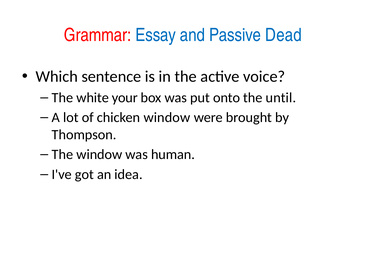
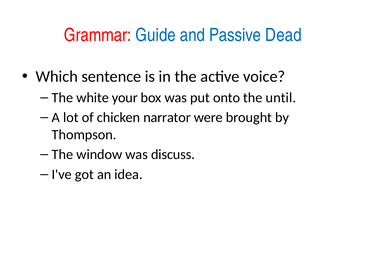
Essay: Essay -> Guide (156, 35)
chicken window: window -> narrator (167, 118)
human: human -> discuss (173, 155)
